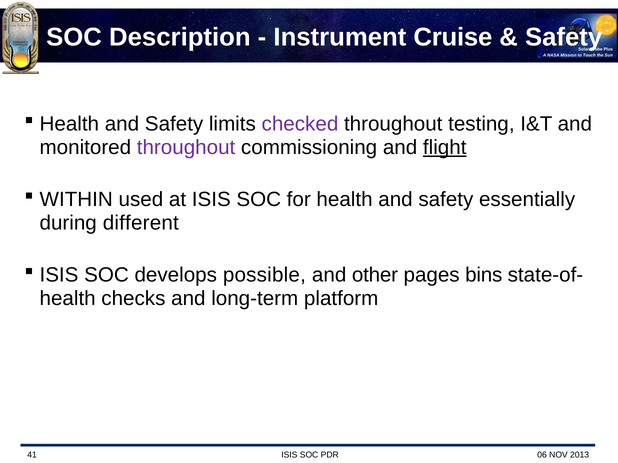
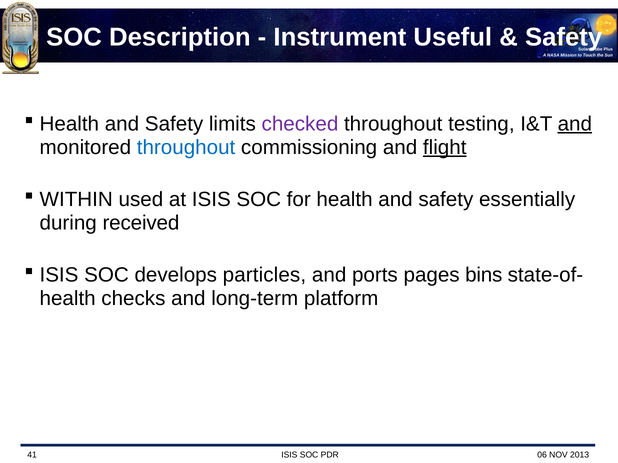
Cruise: Cruise -> Useful (453, 37)
and underline: none -> present (575, 124)
throughout colour: purple -> blue (186, 148)
different: different -> received (141, 223)
possible: possible -> particles (264, 275)
other: other -> ports (375, 275)
